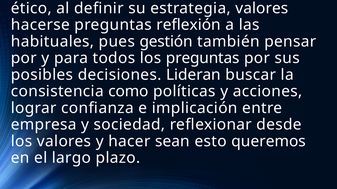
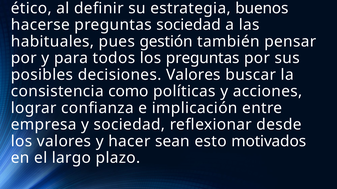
estrategia valores: valores -> buenos (262, 8)
preguntas reflexión: reflexión -> sociedad (189, 25)
decisiones Lideran: Lideran -> Valores (193, 75)
queremos: queremos -> motivados (269, 142)
